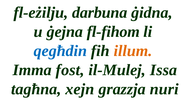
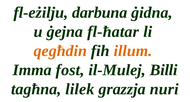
fl-fihom: fl-fihom -> fl-ħatar (113, 32)
qegħdin colour: blue -> orange (60, 51)
Issa: Issa -> Billi (164, 70)
xejn: xejn -> lilek (80, 89)
